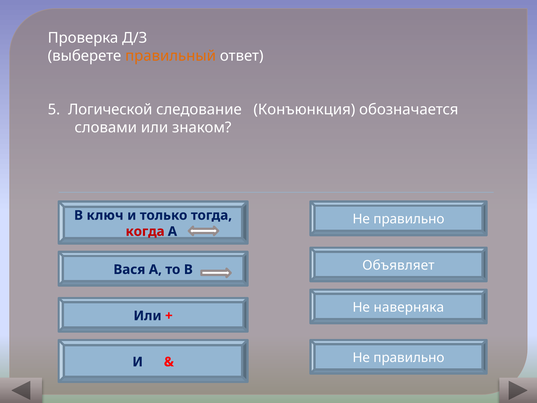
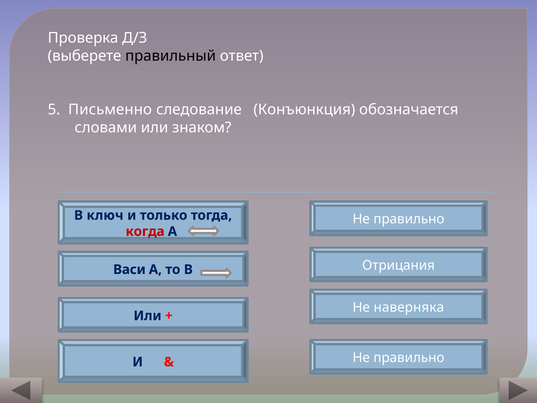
правильный colour: orange -> black (171, 56)
Логической: Логической -> Письменно (110, 109)
Объявляет: Объявляет -> Отрицания (398, 265)
Вася: Вася -> Васи (129, 269)
